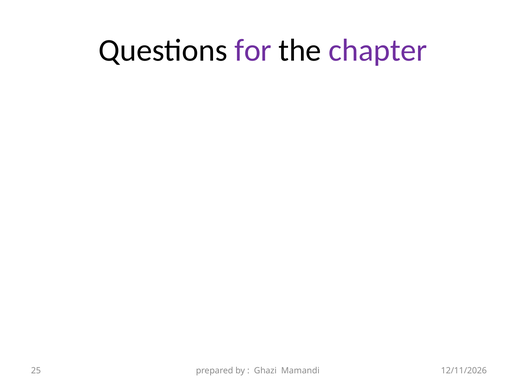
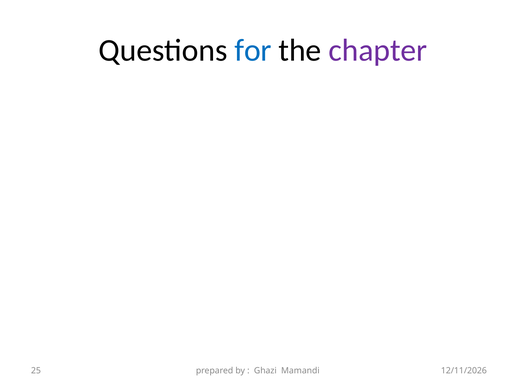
for colour: purple -> blue (253, 50)
